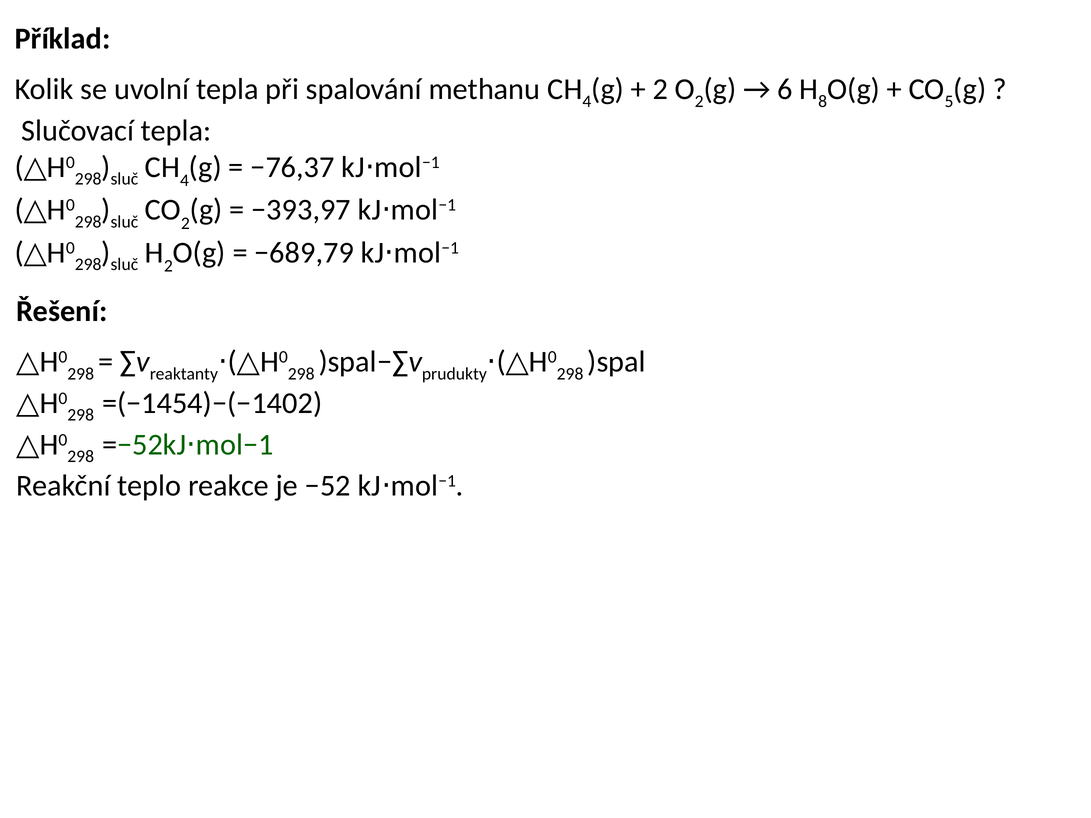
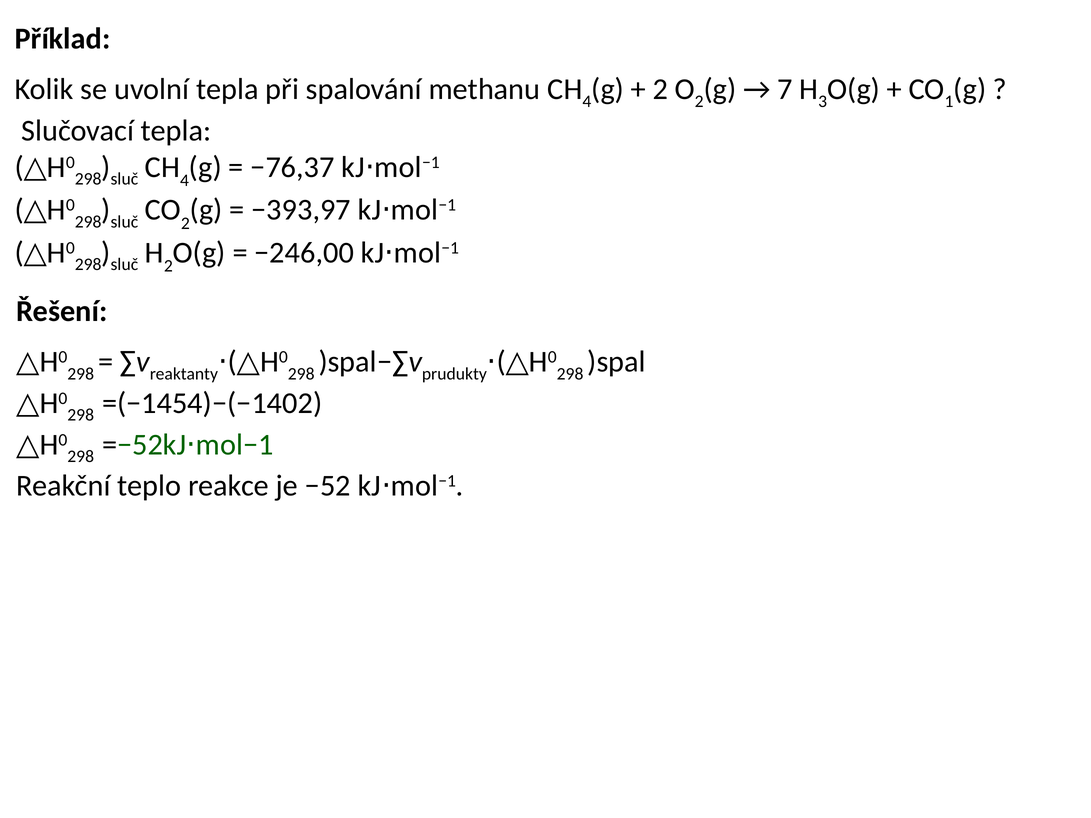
6: 6 -> 7 (785, 89)
8: 8 -> 3 (823, 101)
5: 5 -> 1 (949, 101)
−689,79: −689,79 -> −246,00 (304, 253)
